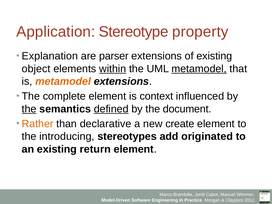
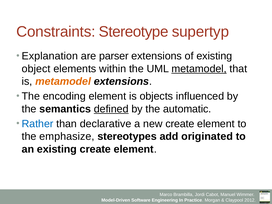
Application: Application -> Constraints (56, 32)
property: property -> supertyp (200, 32)
within underline: present -> none (113, 69)
complete: complete -> encoding (64, 96)
context: context -> objects (156, 96)
the underline: present -> none (29, 109)
document: document -> automatic (187, 109)
Rather colour: orange -> blue (38, 124)
introducing: introducing -> emphasize (67, 136)
existing return: return -> create (95, 149)
